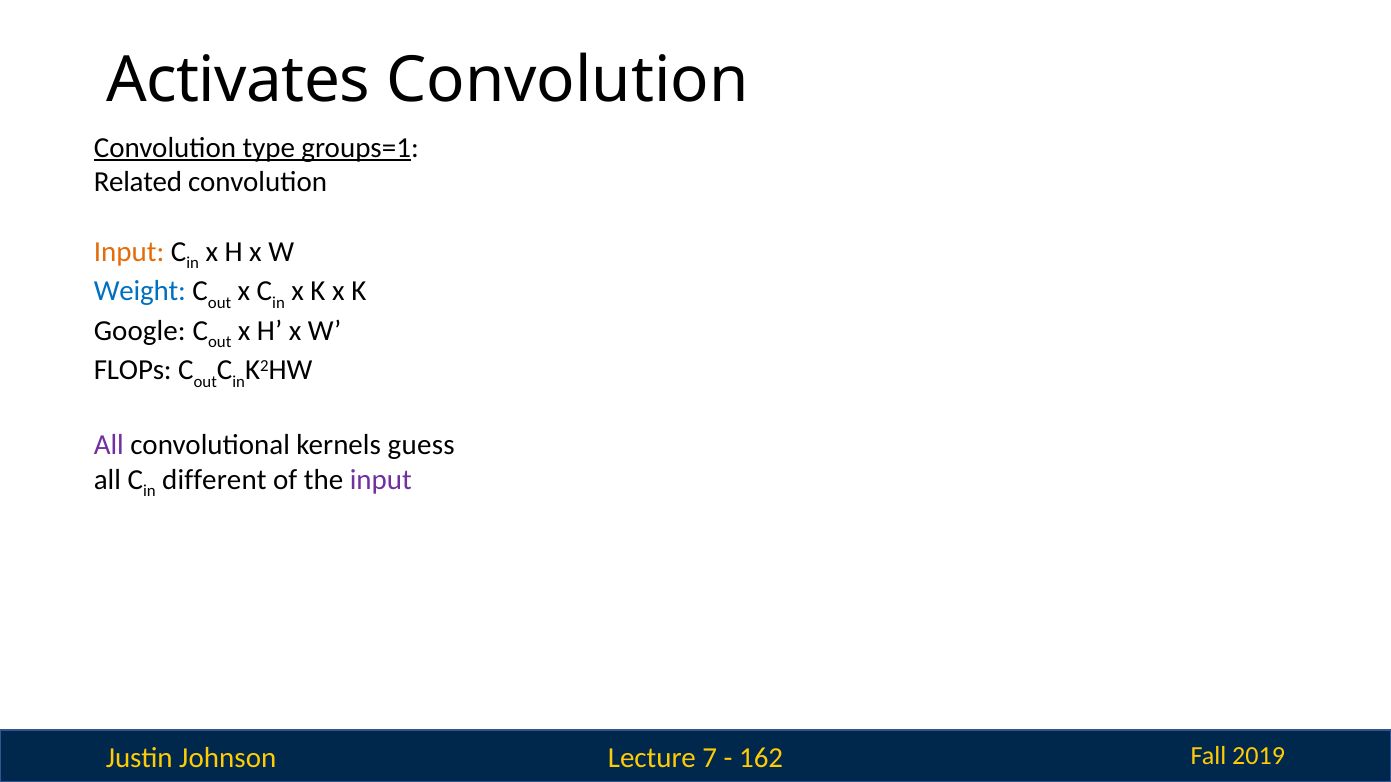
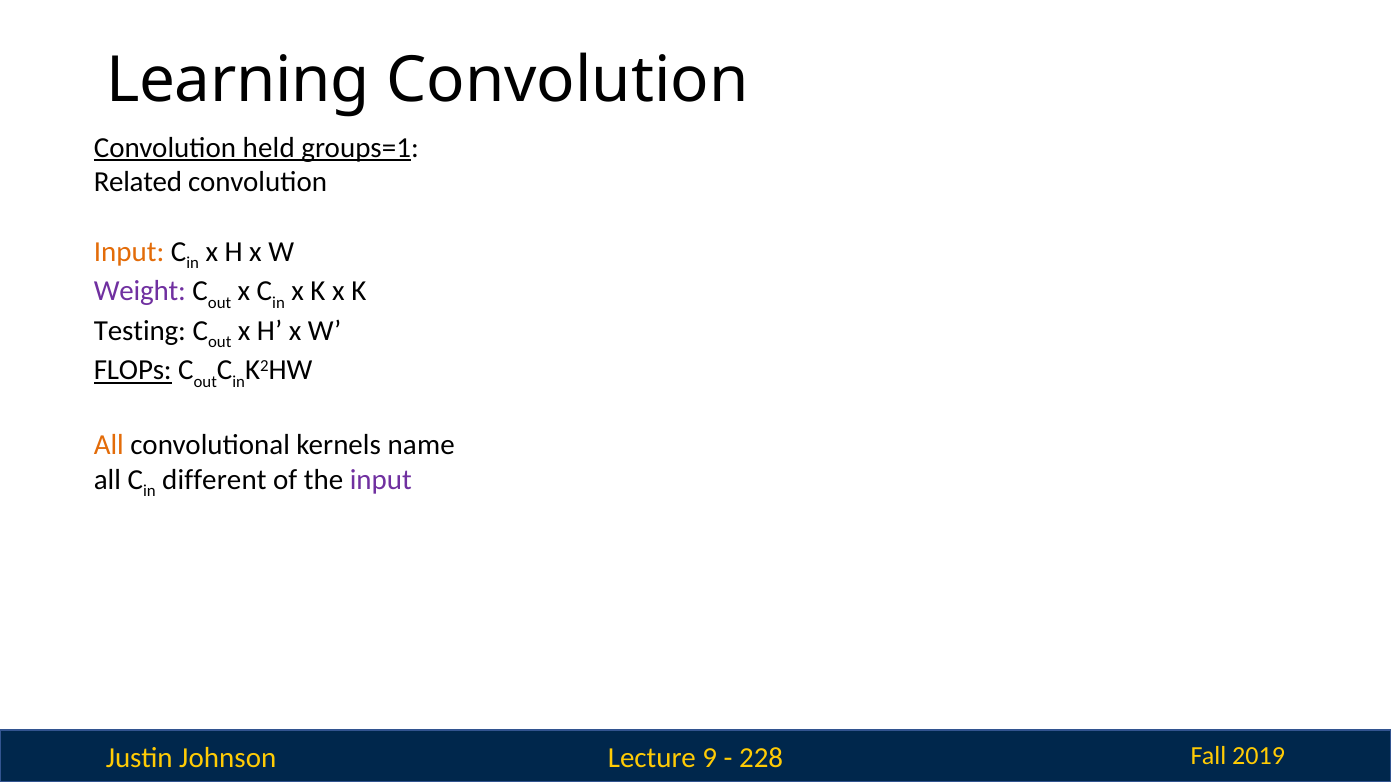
Activates: Activates -> Learning (238, 81)
type: type -> held (269, 148)
Weight colour: blue -> purple (140, 292)
Google: Google -> Testing (140, 331)
FLOPs underline: none -> present (133, 371)
All colour: purple -> orange (109, 445)
guess: guess -> name (421, 445)
7: 7 -> 9 (710, 758)
162: 162 -> 228 (761, 758)
